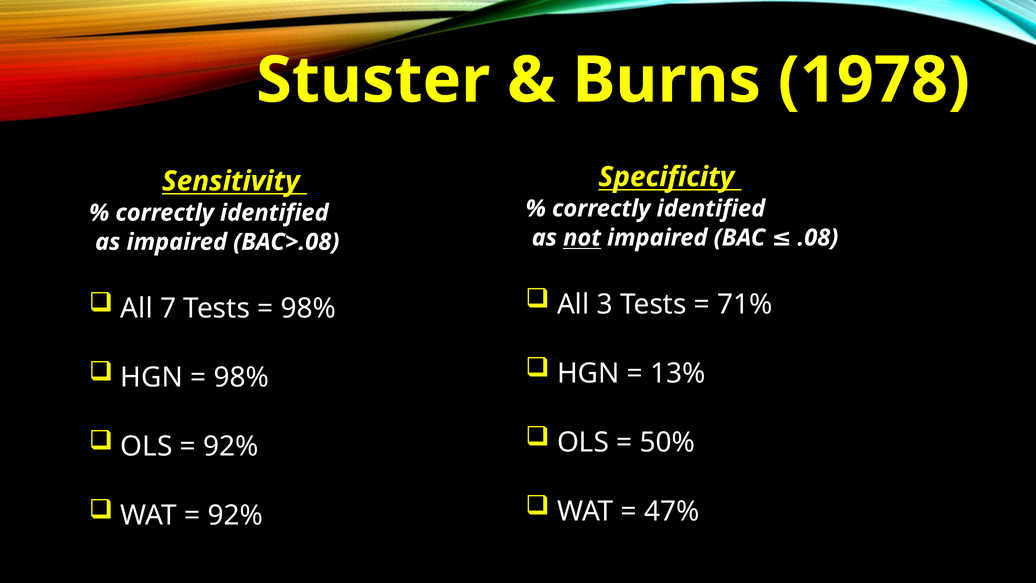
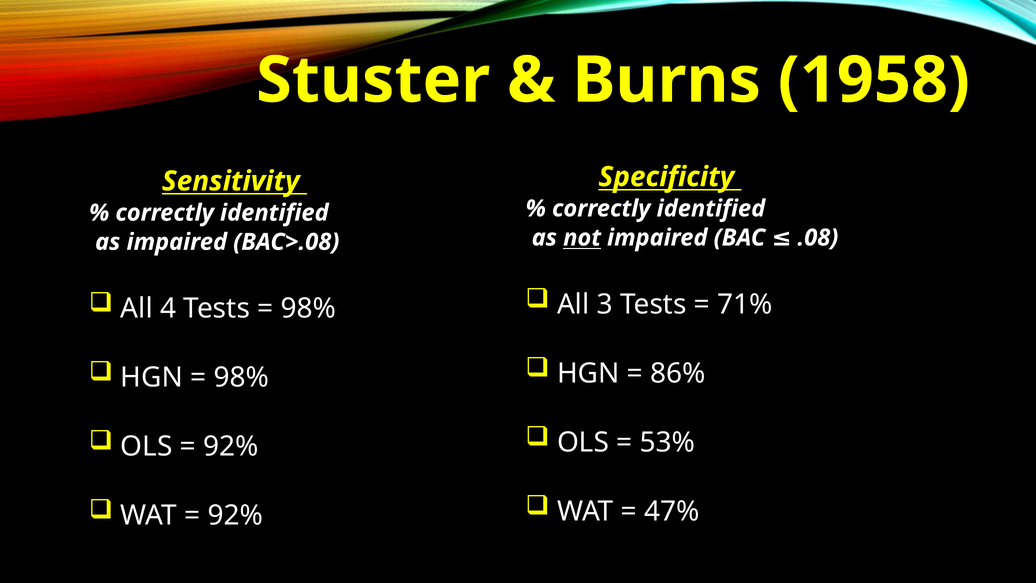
1978: 1978 -> 1958 (874, 80)
7: 7 -> 4 (168, 308)
13%: 13% -> 86% (678, 373)
50%: 50% -> 53% (667, 442)
